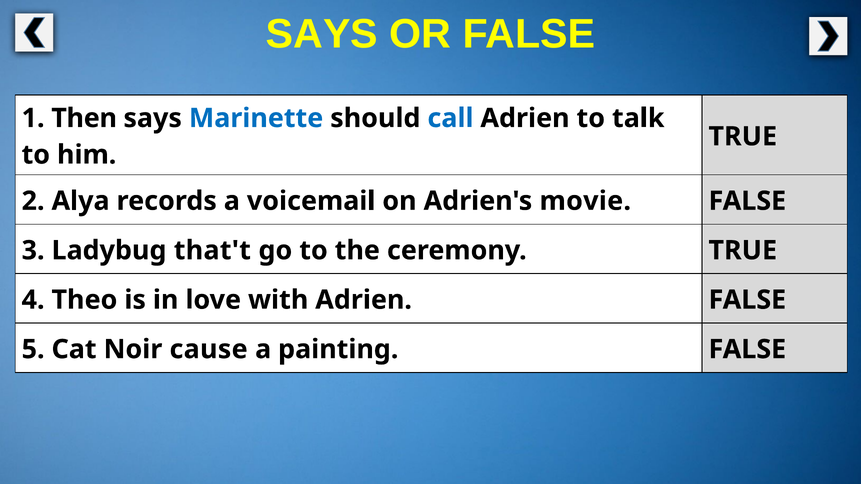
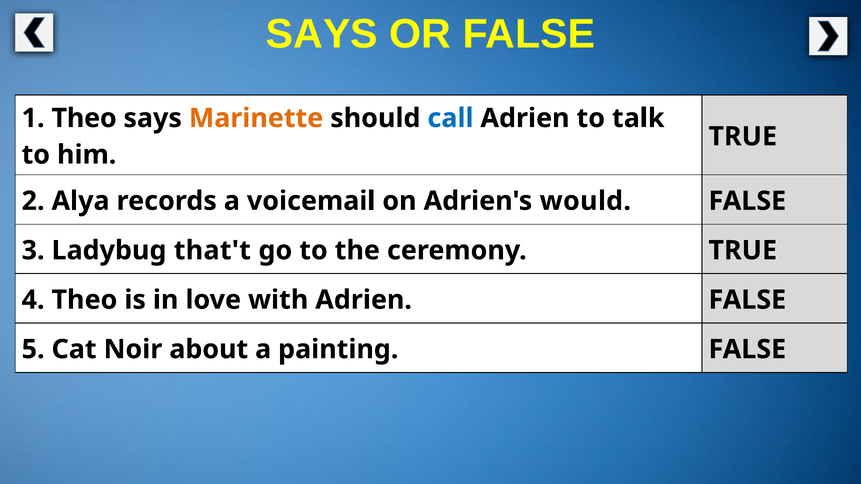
1 Then: Then -> Theo (84, 118)
Marinette colour: blue -> orange (256, 118)
movie: movie -> would (585, 201)
cause: cause -> about (209, 350)
